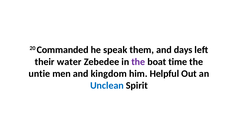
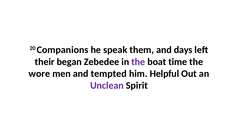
Commanded: Commanded -> Companions (63, 50)
water: water -> began (69, 62)
untie: untie -> wore (39, 74)
kingdom: kingdom -> tempted (109, 74)
Unclean colour: blue -> purple (107, 85)
